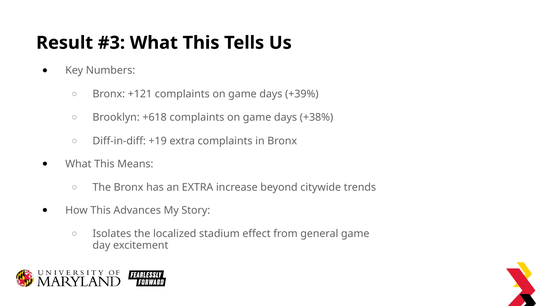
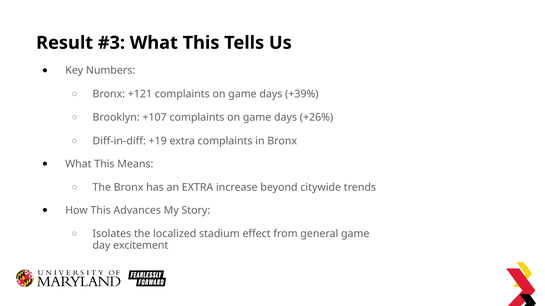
+618: +618 -> +107 (155, 118)
+38%: +38% -> +26% (317, 118)
